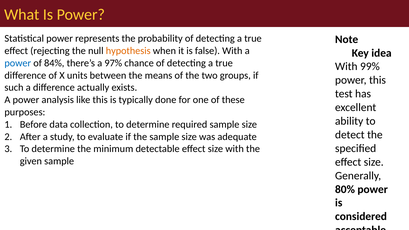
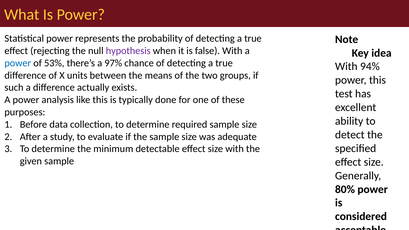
hypothesis colour: orange -> purple (128, 51)
84%: 84% -> 53% (54, 63)
99%: 99% -> 94% (370, 67)
